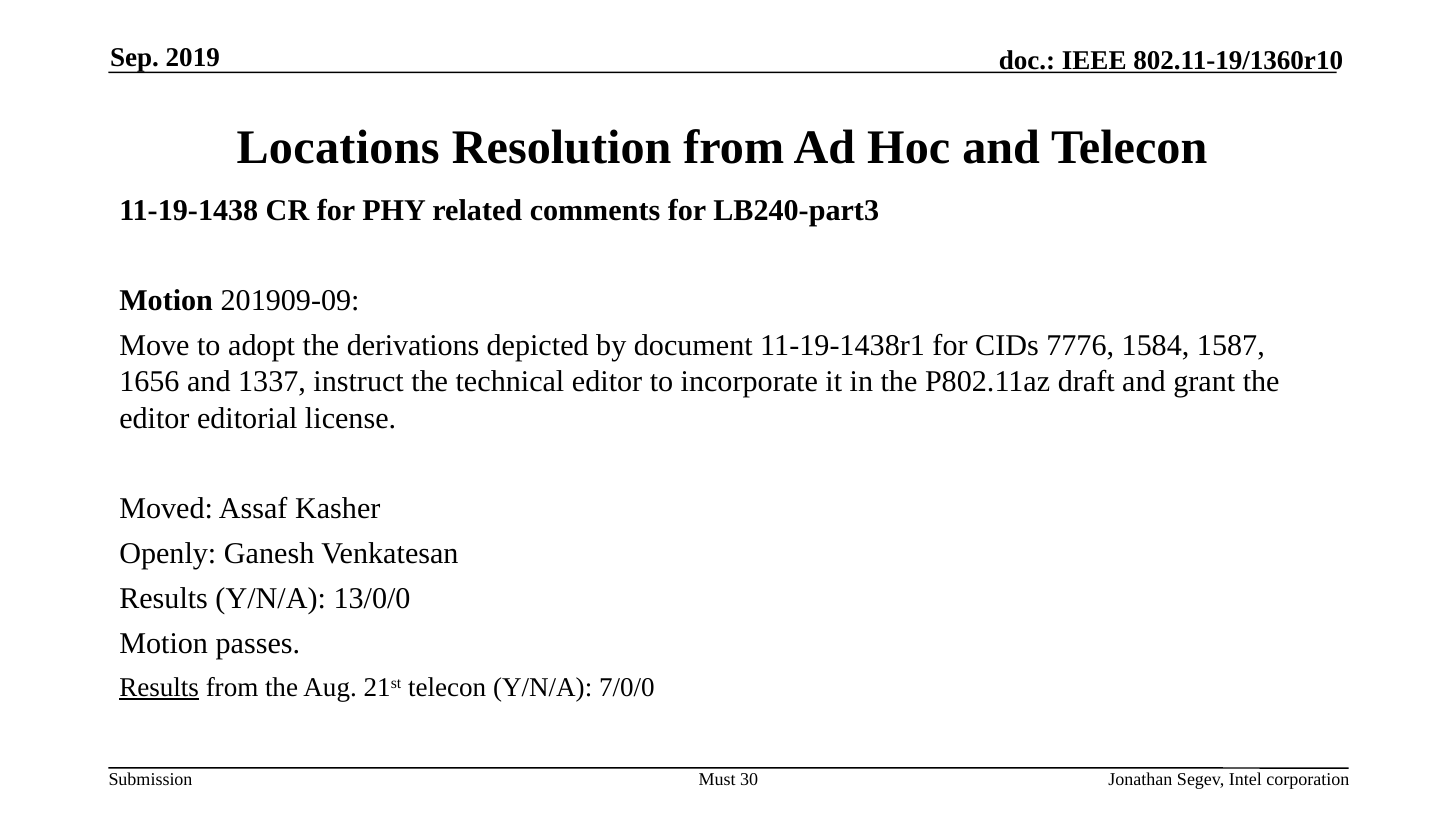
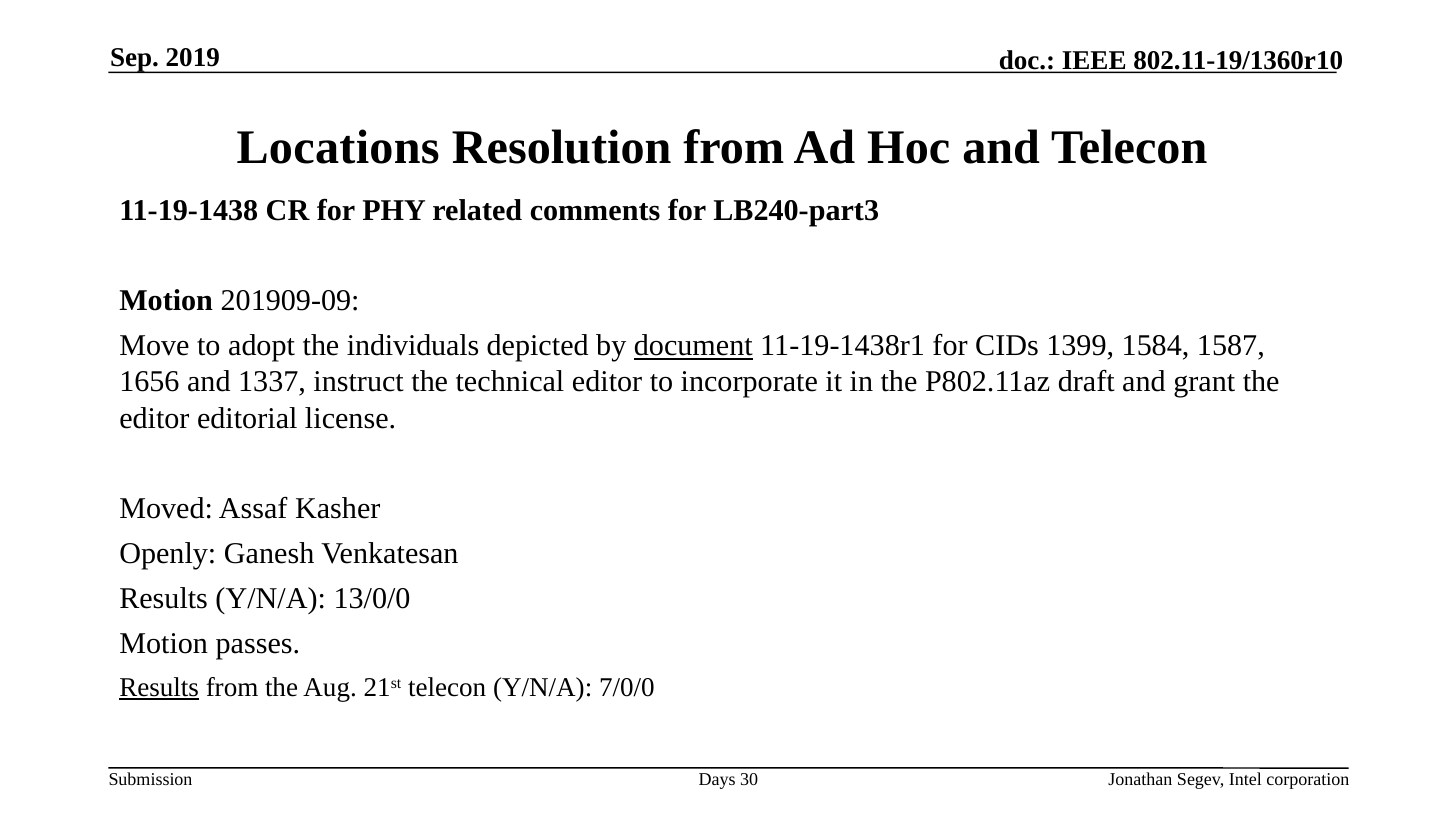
derivations: derivations -> individuals (413, 346)
document underline: none -> present (693, 346)
7776: 7776 -> 1399 (1080, 346)
Must: Must -> Days (717, 780)
